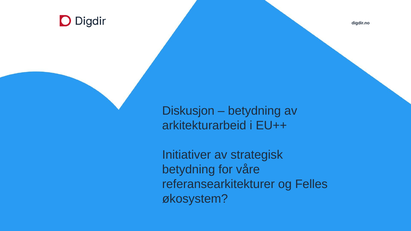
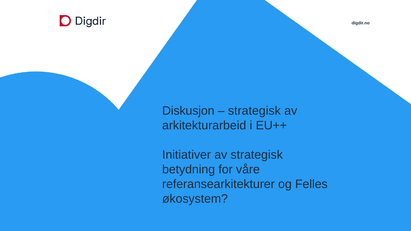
betydning: betydning -> strategisk (254, 111)
